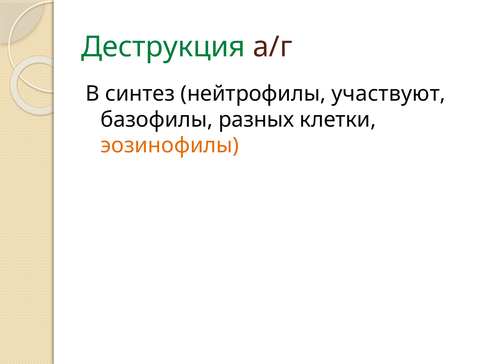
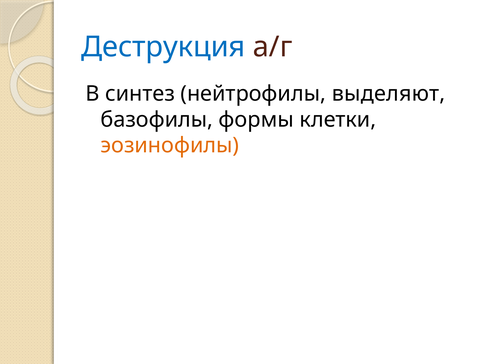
Деструкция colour: green -> blue (163, 47)
участвуют: участвуют -> выделяют (389, 94)
разных: разных -> формы (256, 120)
